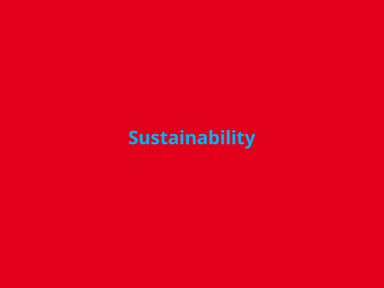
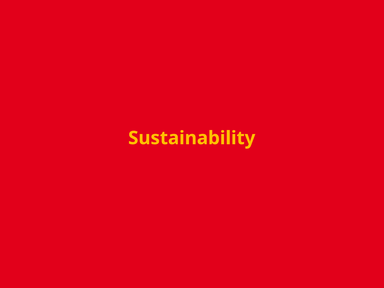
Sustainability colour: light blue -> yellow (192, 138)
